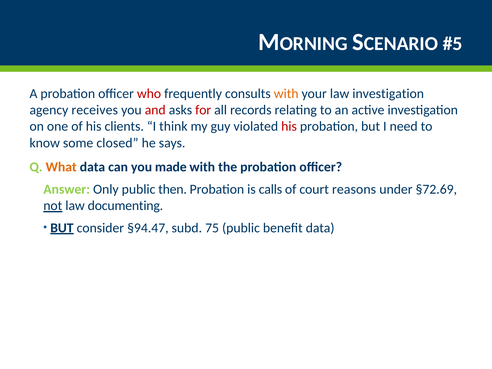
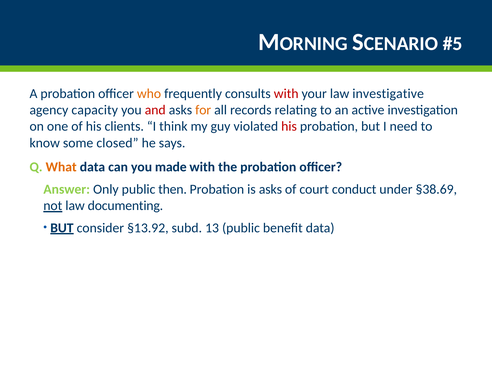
who colour: red -> orange (149, 94)
with colour: orange -> red (286, 94)
law investigation: investigation -> investigative (388, 94)
receives: receives -> capacity (95, 110)
for colour: red -> orange (203, 110)
is calls: calls -> asks (270, 189)
reasons: reasons -> conduct (354, 189)
§72.69: §72.69 -> §38.69 (436, 189)
§94.47: §94.47 -> §13.92 (148, 228)
75: 75 -> 13 (212, 228)
